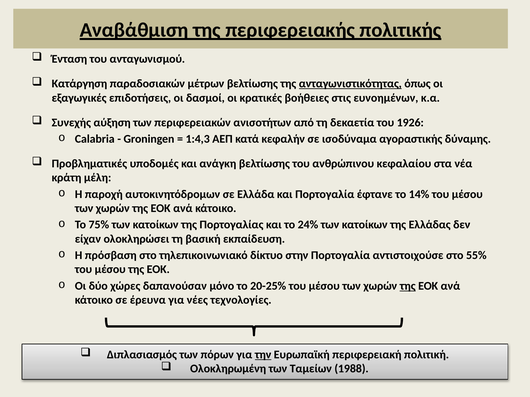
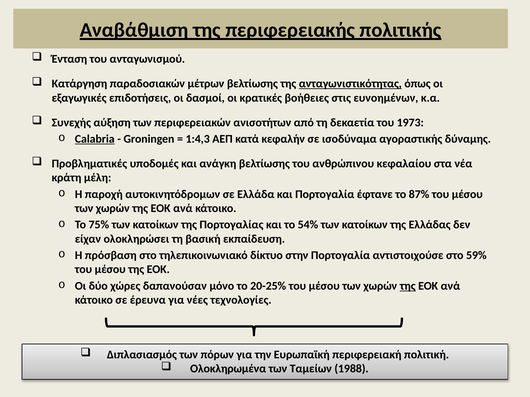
1926: 1926 -> 1973 (410, 123)
Calabria underline: none -> present (95, 139)
14%: 14% -> 87% (419, 194)
24%: 24% -> 54% (308, 225)
55%: 55% -> 59% (476, 256)
την underline: present -> none (263, 355)
Ολοκληρωμένη: Ολοκληρωμένη -> Ολοκληρωμένα (228, 369)
